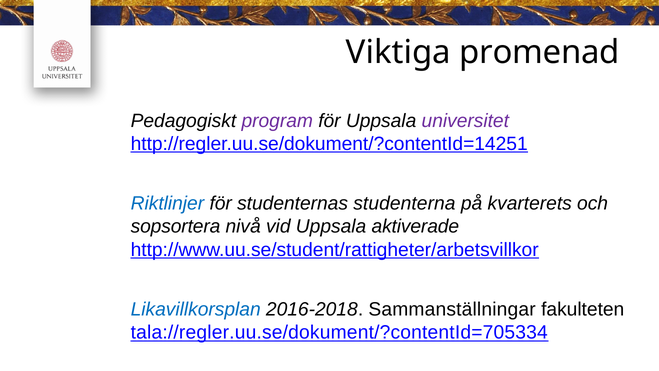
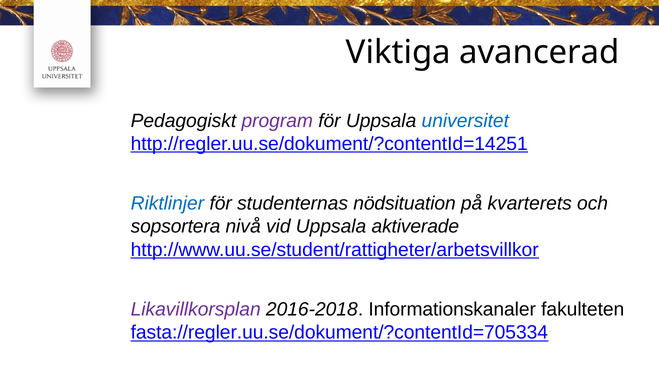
promenad: promenad -> avancerad (539, 52)
universitet colour: purple -> blue (465, 121)
studenterna: studenterna -> nödsituation (405, 203)
Likavillkorsplan colour: blue -> purple (196, 309)
Sammanställningar: Sammanställningar -> Informationskanaler (452, 309)
tala://regler.uu.se/dokument/?contentId=705334: tala://regler.uu.se/dokument/?contentId=705334 -> fasta://regler.uu.se/dokument/?contentId=705334 (339, 332)
